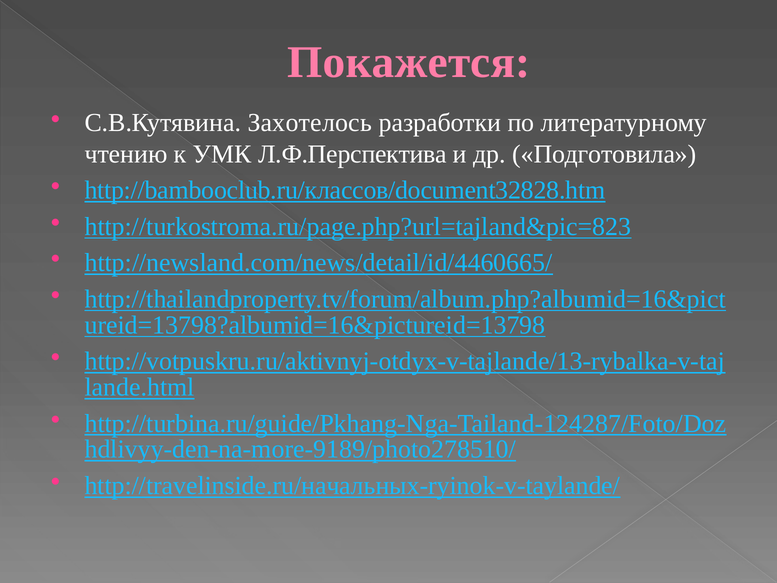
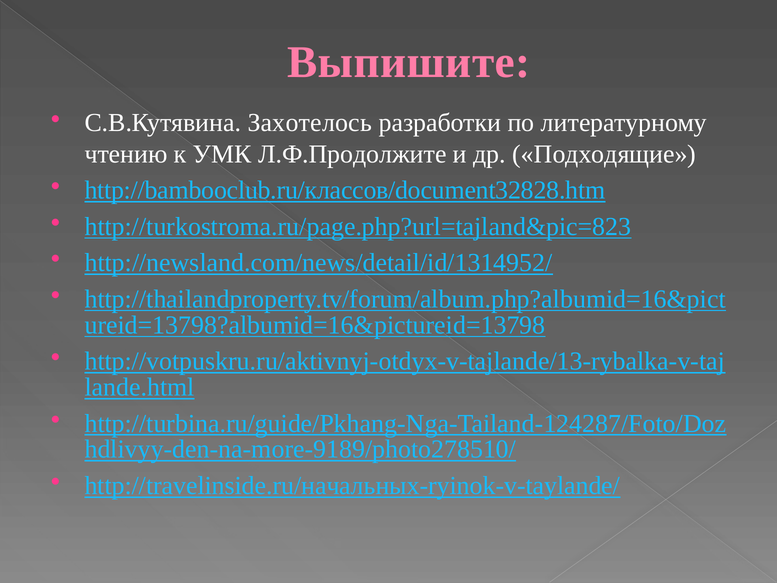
Покажется: Покажется -> Выпишите (409, 62)
Л.Ф.Перспектива: Л.Ф.Перспектива -> Л.Ф.Продолжите (352, 154)
Подготовила: Подготовила -> Подходящие (604, 154)
http://newsland.com/news/detail/id/4460665/: http://newsland.com/news/detail/id/4460665/ -> http://newsland.com/news/detail/id/1314952/ (319, 263)
